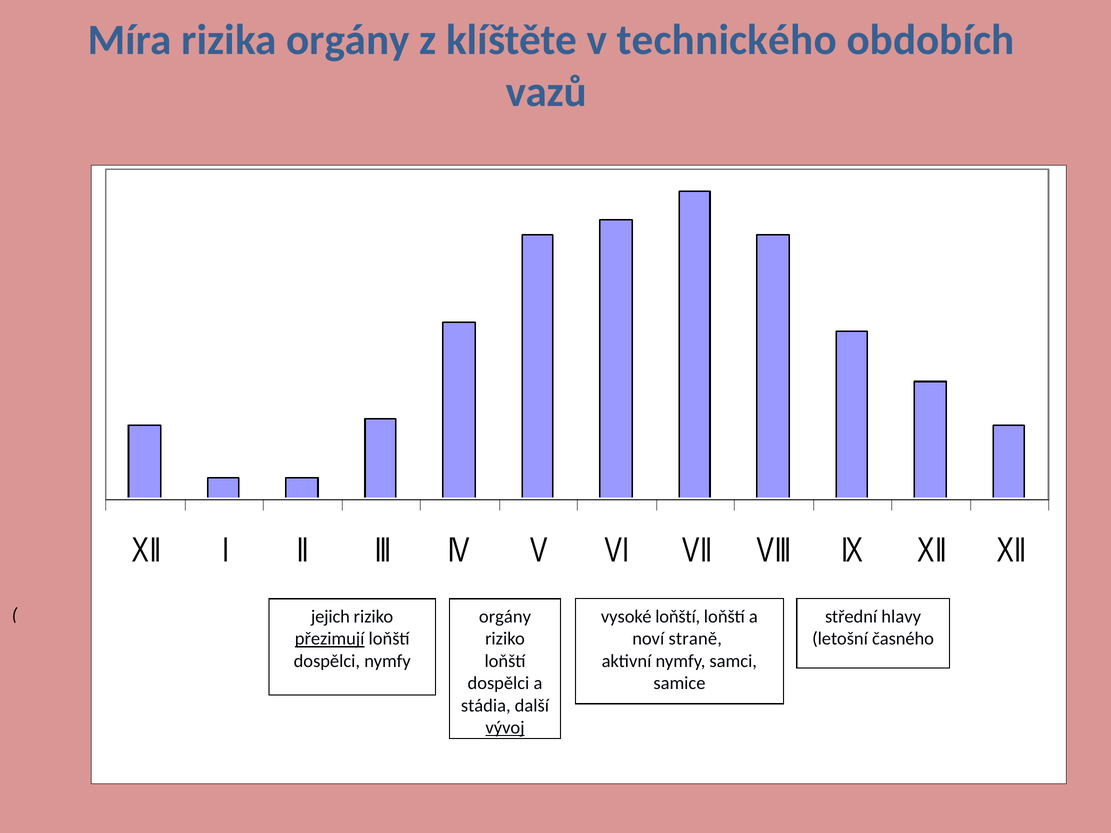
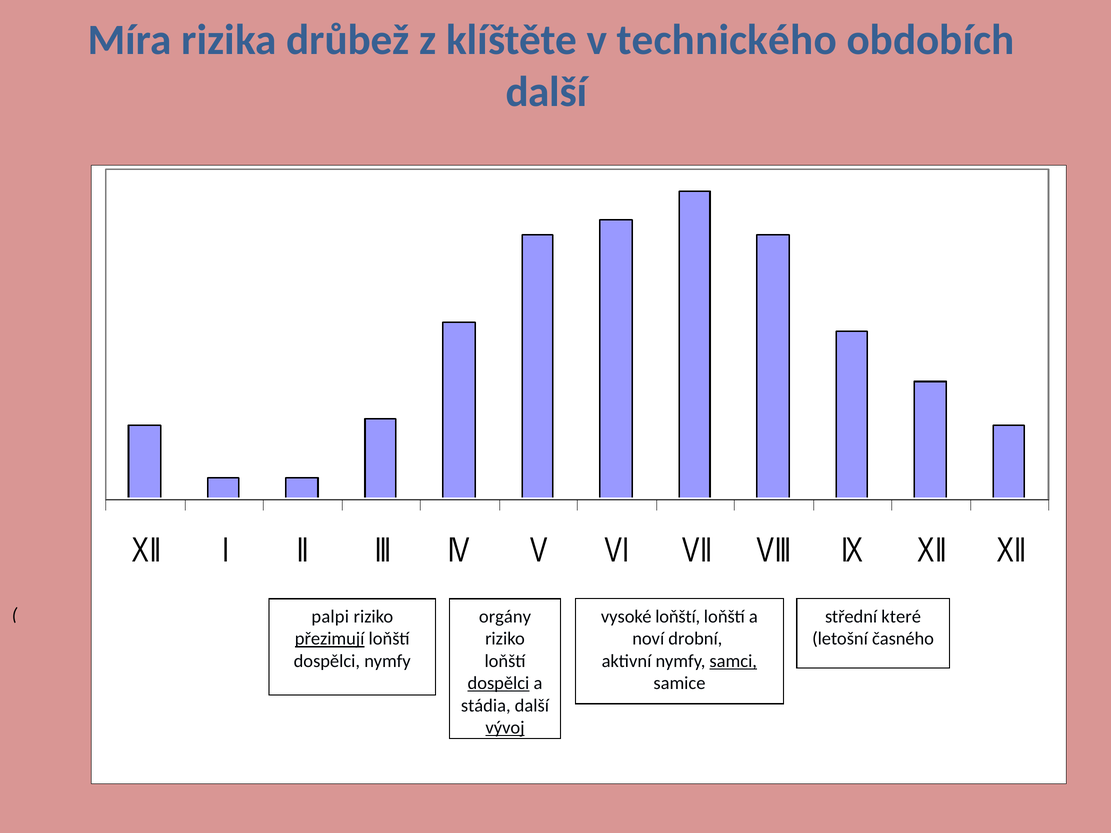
rizika orgány: orgány -> drůbež (348, 40)
vazů: vazů -> další (546, 92)
hlavy: hlavy -> které (901, 617)
jejich: jejich -> palpi (330, 617)
straně: straně -> drobní (695, 639)
samci underline: none -> present (733, 661)
dospělci underline: none -> present (498, 683)
